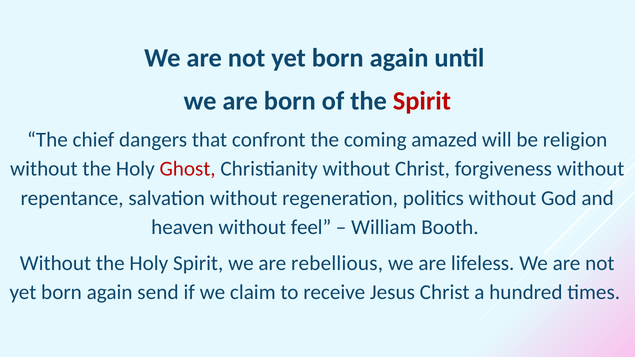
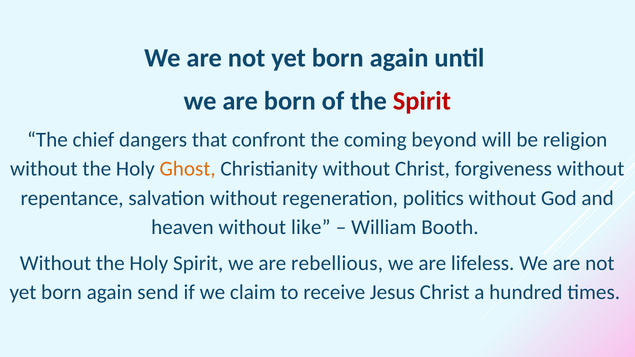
amazed: amazed -> beyond (444, 140)
Ghost colour: red -> orange (188, 169)
feel: feel -> like (311, 228)
